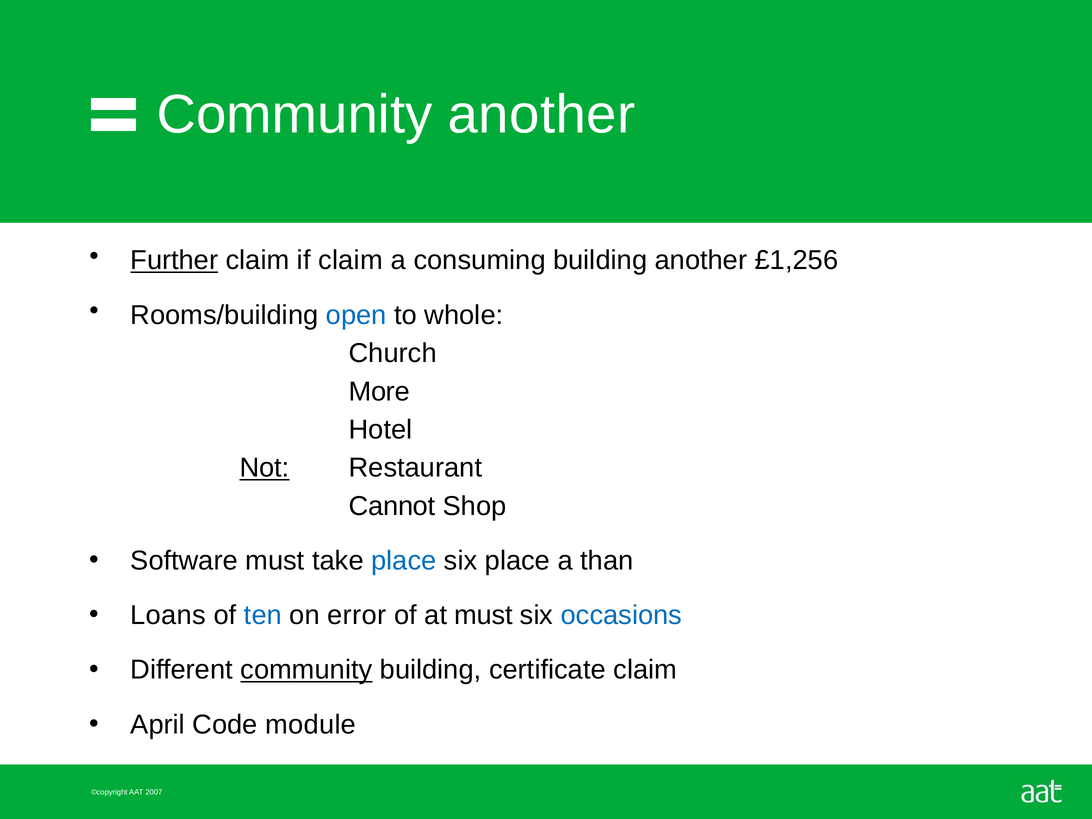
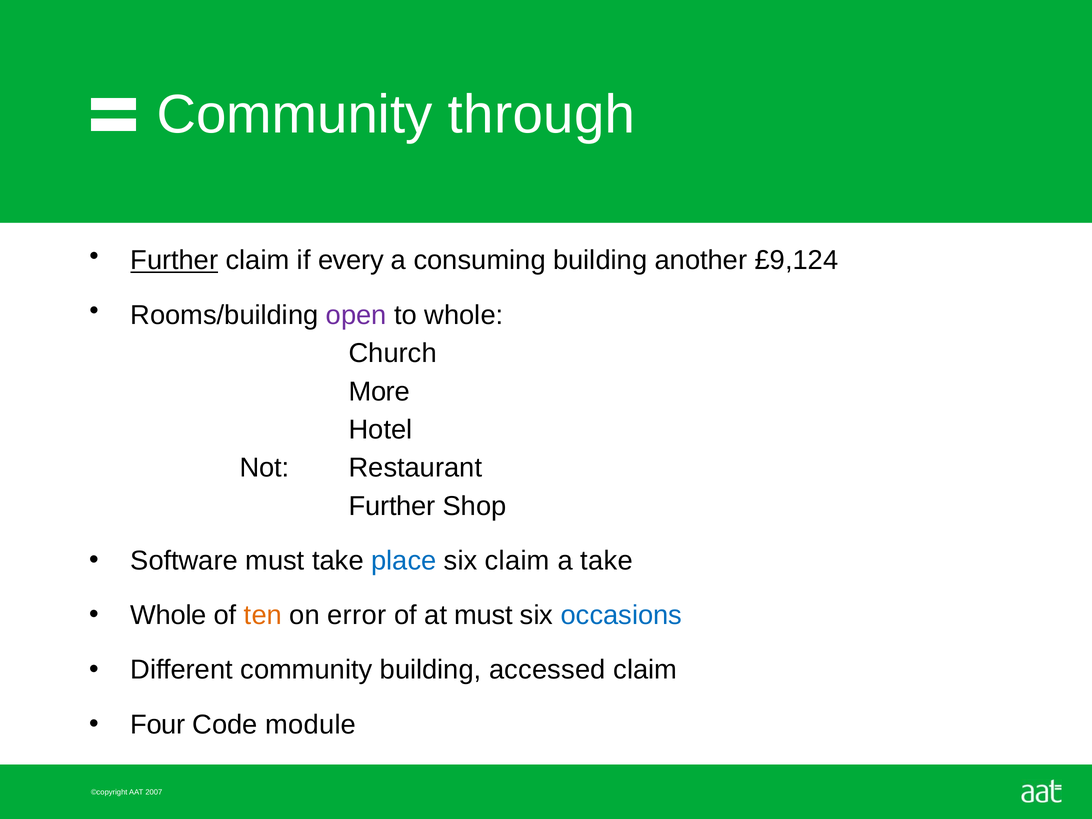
Community another: another -> through (541, 115)
if claim: claim -> every (351, 260)
£1,256: £1,256 -> £9,124 (797, 260)
open colour: blue -> purple (356, 315)
Not underline: present -> none (265, 468)
Cannot: Cannot -> Further (392, 506)
six place: place -> claim (517, 561)
a than: than -> take (607, 561)
Loans: Loans -> Whole (168, 615)
ten colour: blue -> orange (263, 615)
community underline: present -> none (306, 670)
certificate: certificate -> accessed (547, 670)
April: April -> Four (158, 725)
